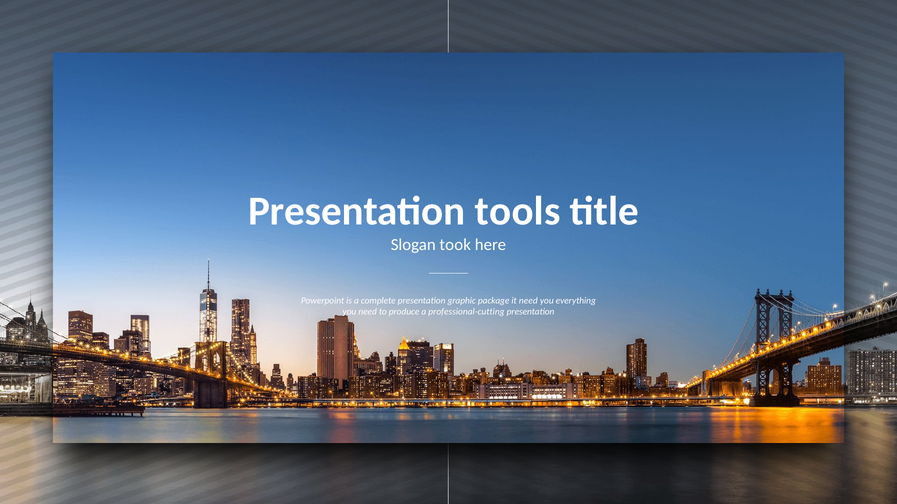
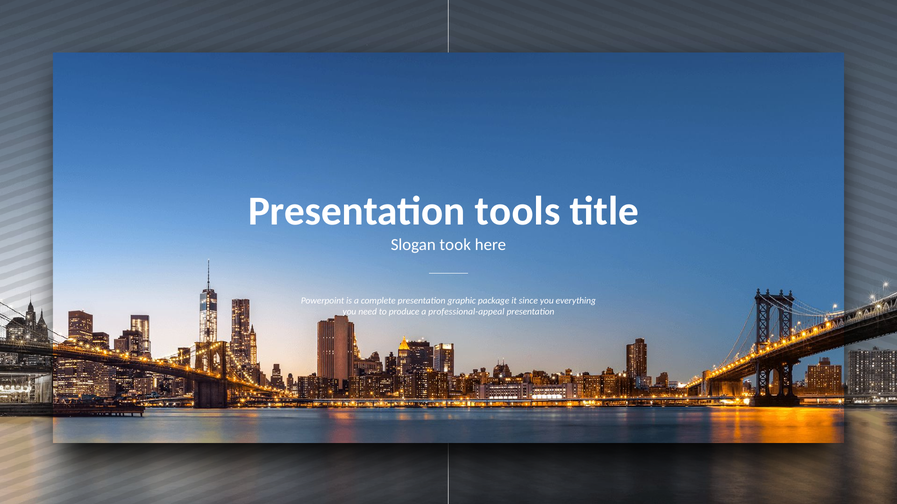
it need: need -> since (528, 301)
professional-cutting: professional-cutting -> professional-appeal (466, 312)
